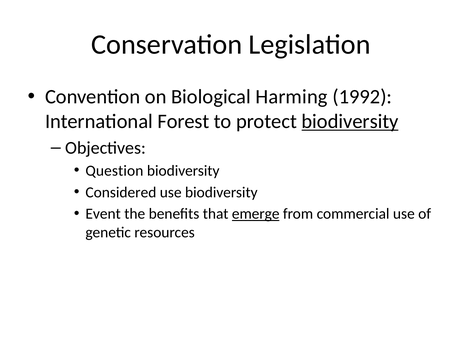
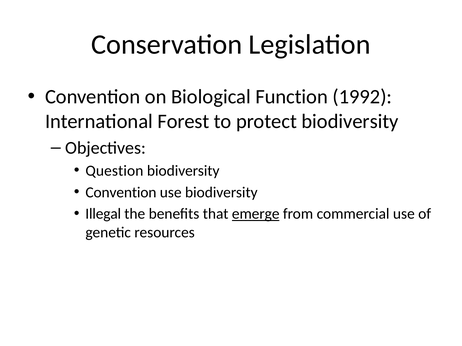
Harming: Harming -> Function (292, 97)
biodiversity underline: present -> none (350, 122)
Considered: Considered -> Convention (121, 193)
Event: Event -> Illegal (103, 214)
